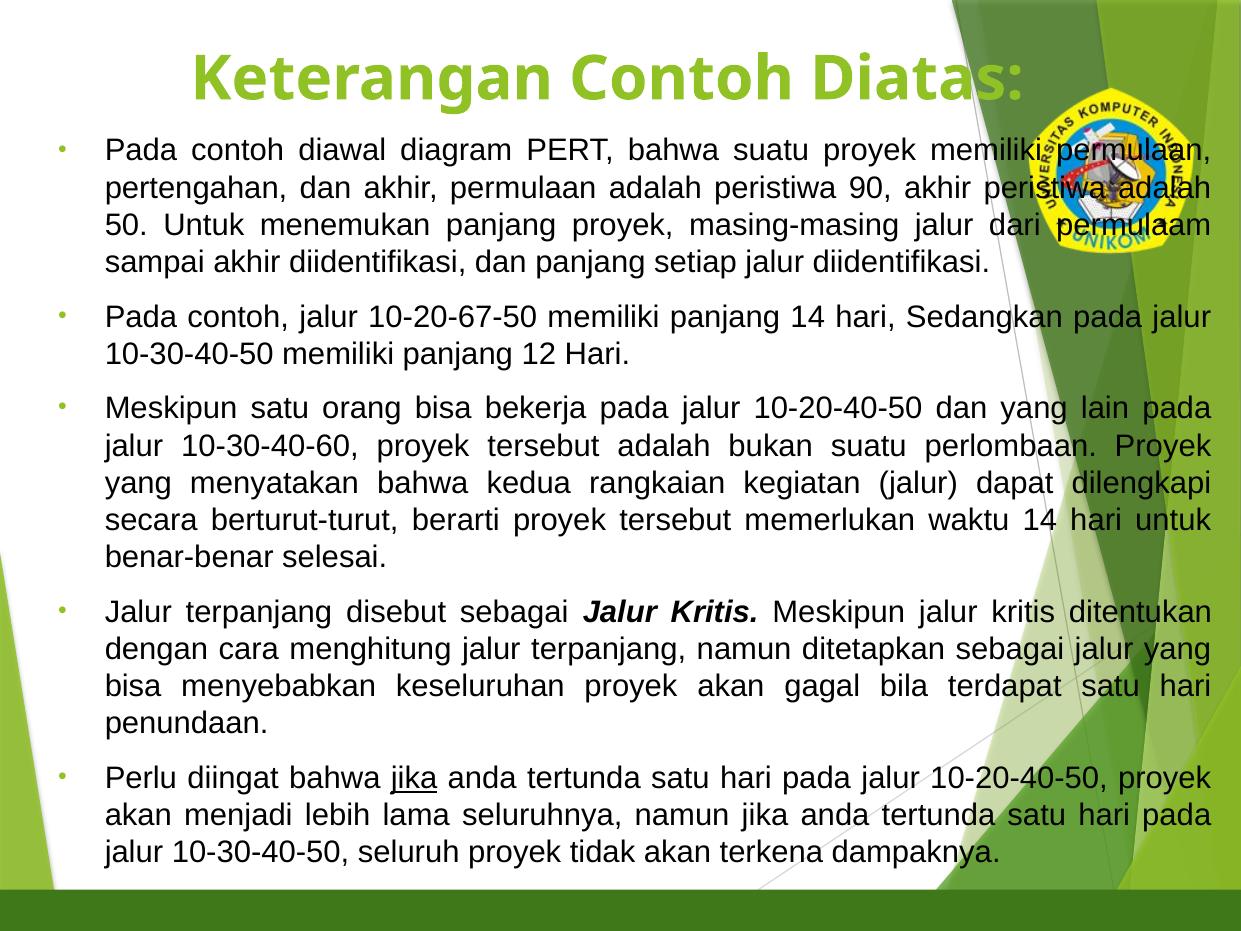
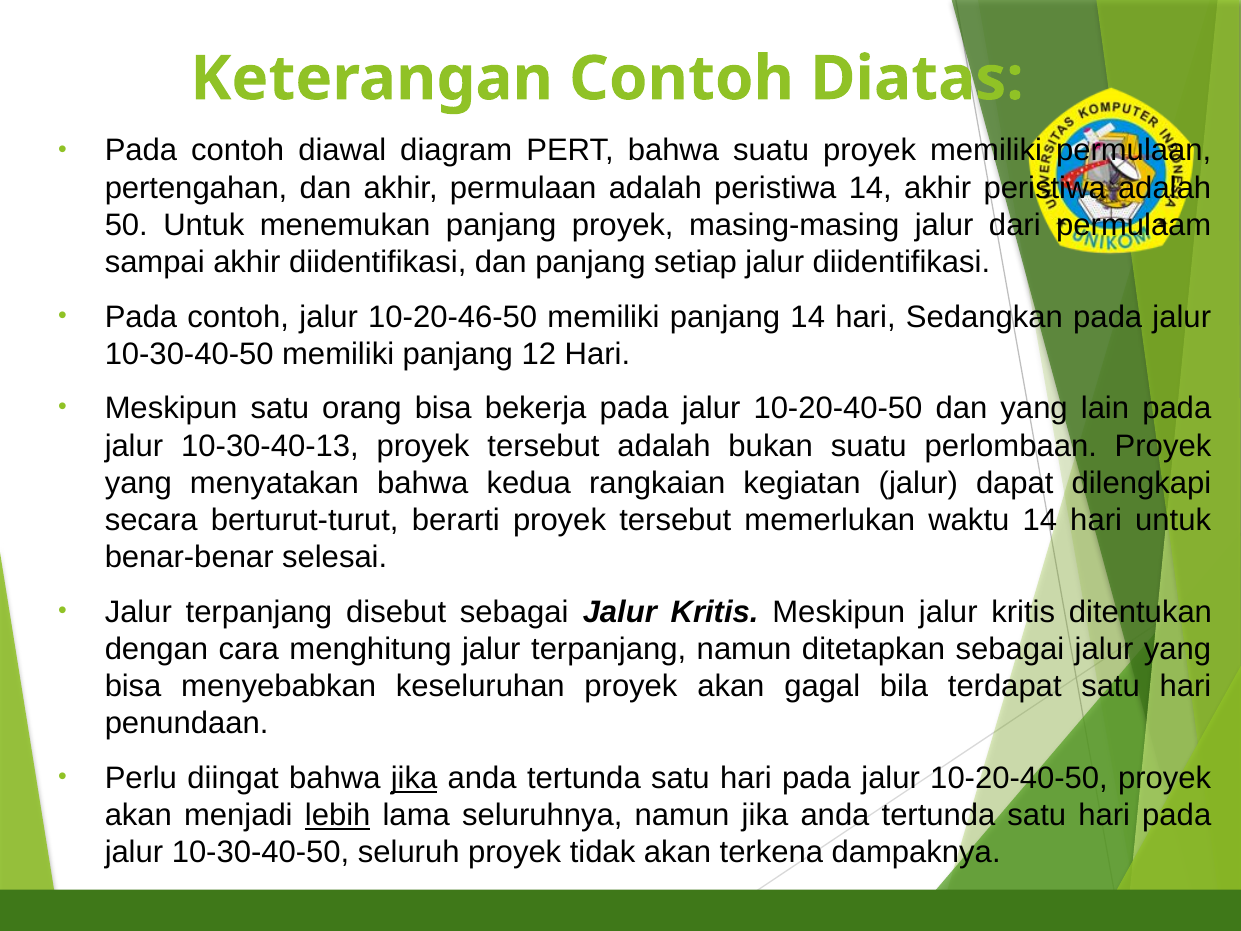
peristiwa 90: 90 -> 14 (870, 188)
10-20-67-50: 10-20-67-50 -> 10-20-46-50 (453, 317)
10-30-40-60: 10-30-40-60 -> 10-30-40-13 (270, 446)
lebih underline: none -> present (338, 815)
